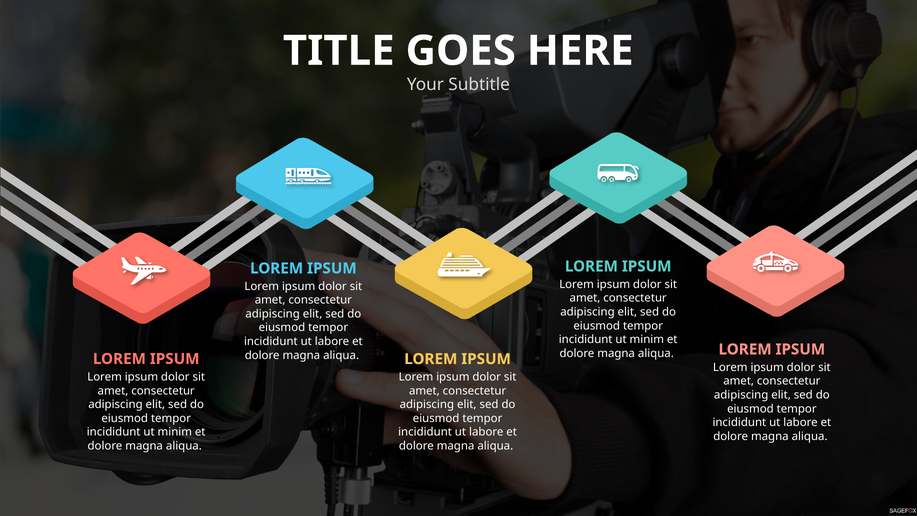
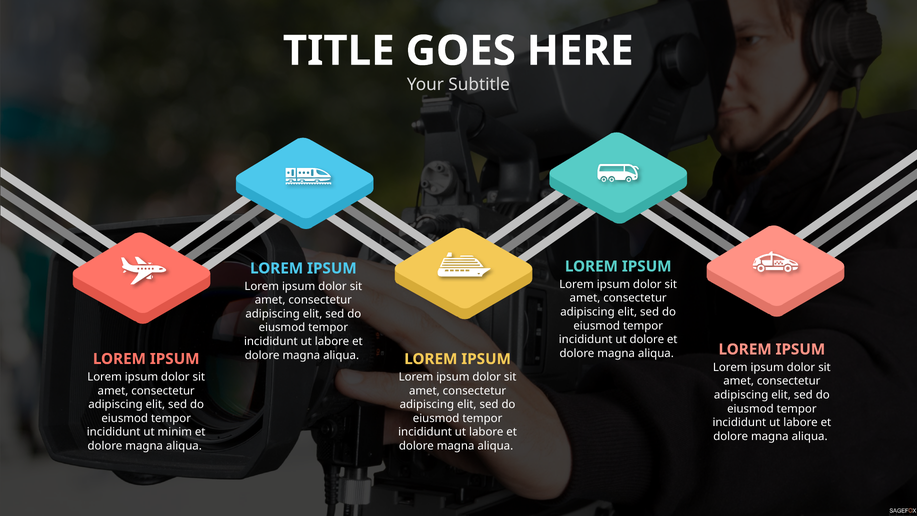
minim: minim -> dolore (647, 339)
